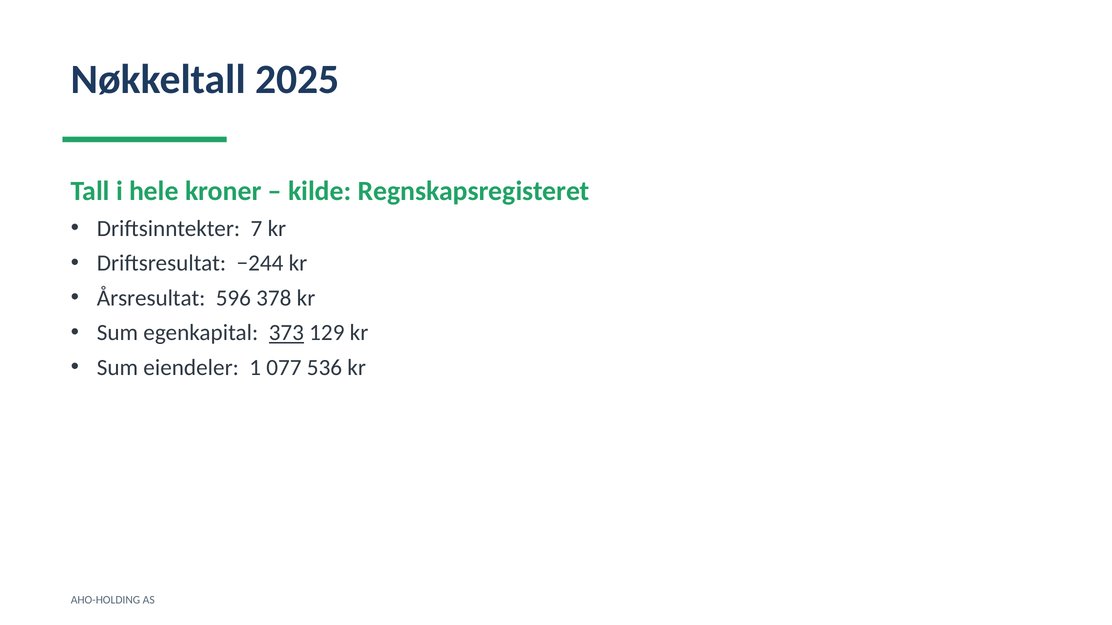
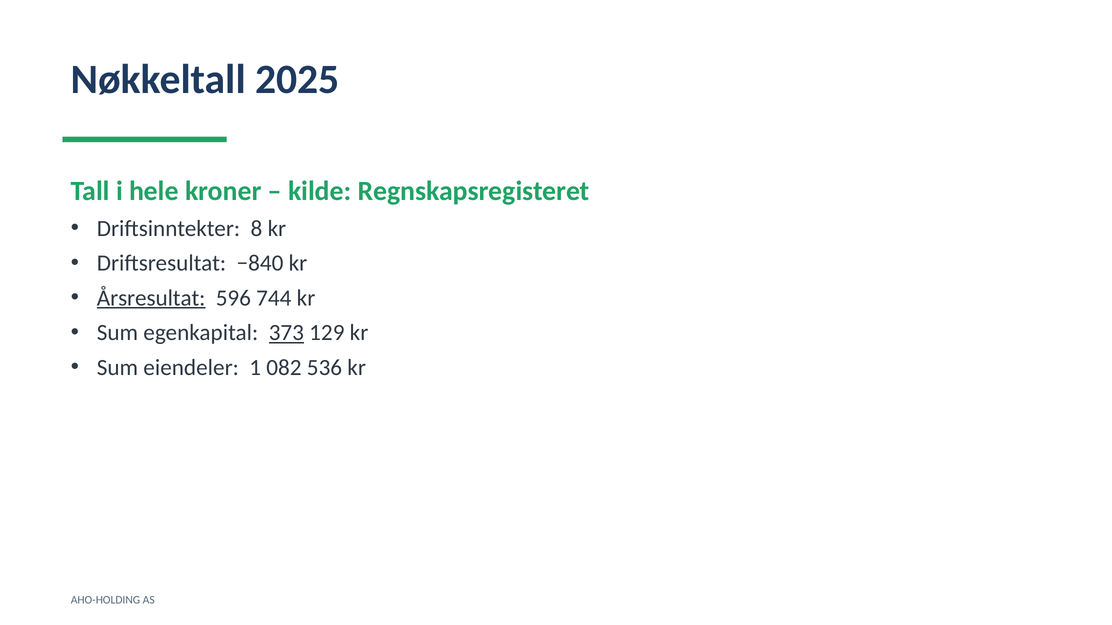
7: 7 -> 8 (256, 229)
−244: −244 -> −840 (260, 263)
Årsresultat underline: none -> present (151, 298)
378: 378 -> 744 (274, 298)
077: 077 -> 082 (284, 368)
